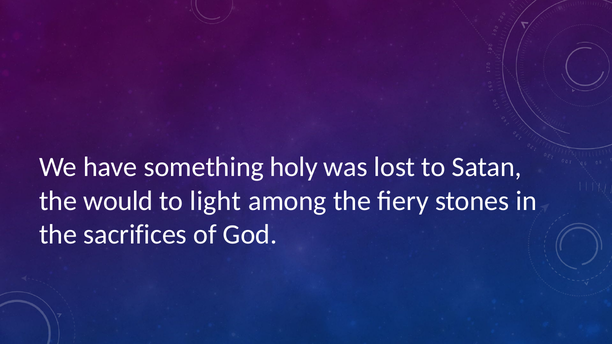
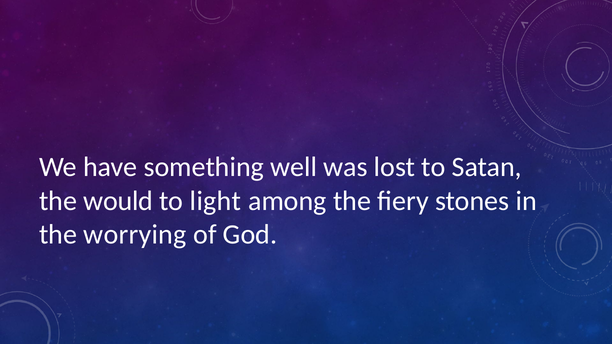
holy: holy -> well (294, 167)
sacrifices: sacrifices -> worrying (135, 235)
